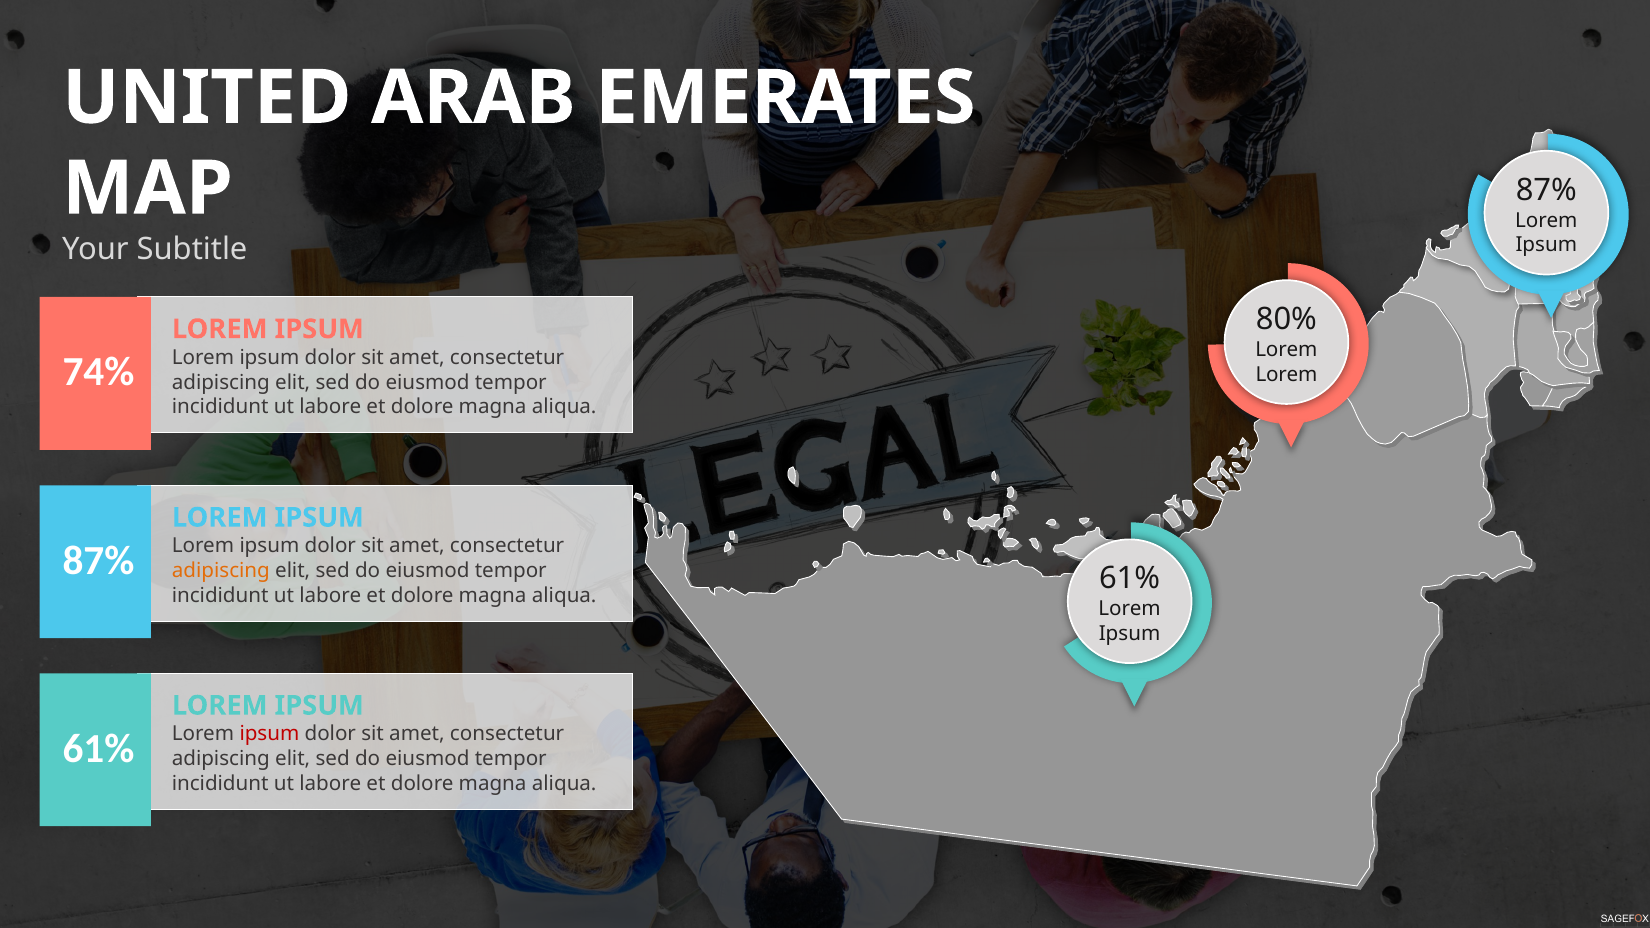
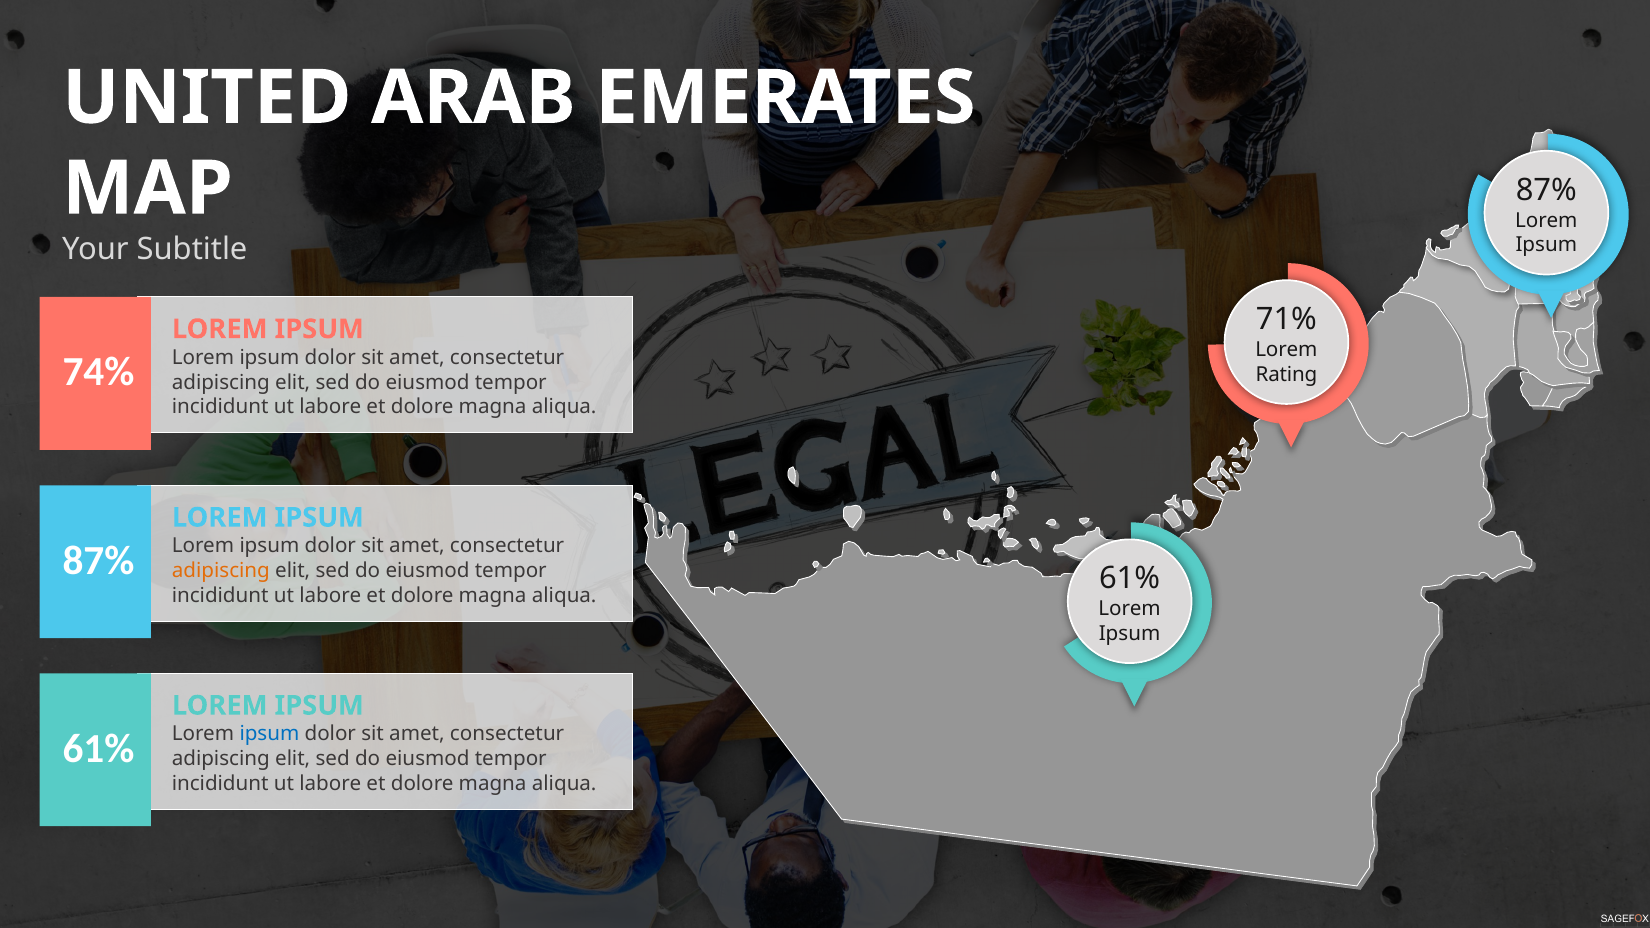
80%: 80% -> 71% (1286, 319)
Lorem: Lorem -> Rating (1286, 374)
ipsum colour: red -> blue (269, 734)
